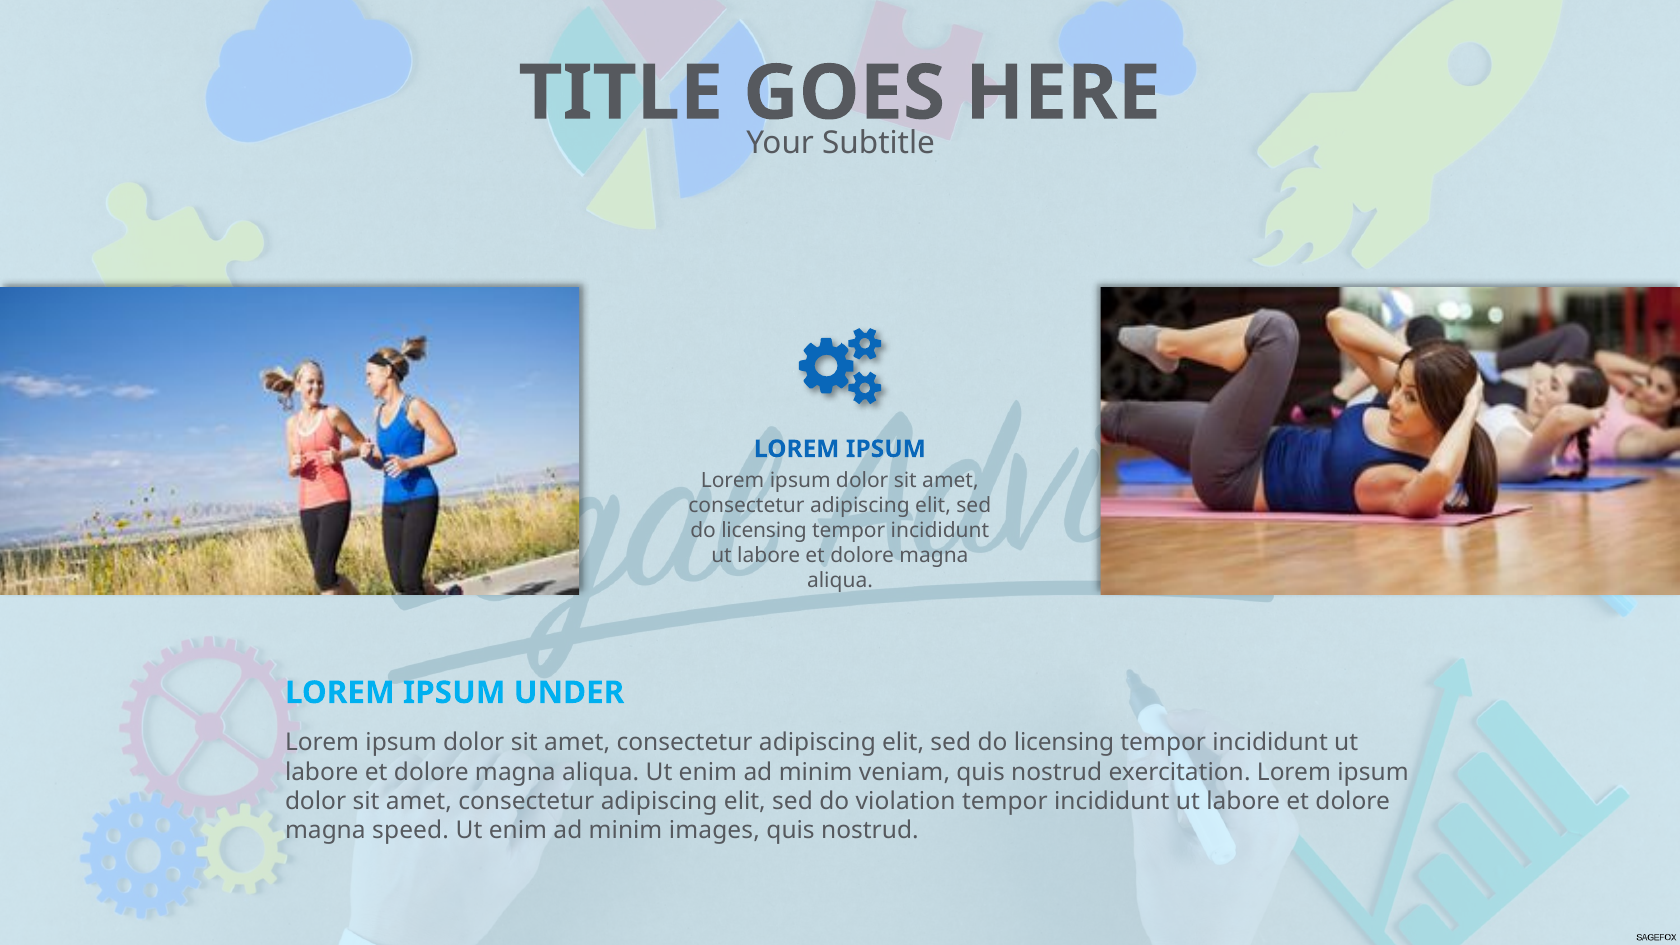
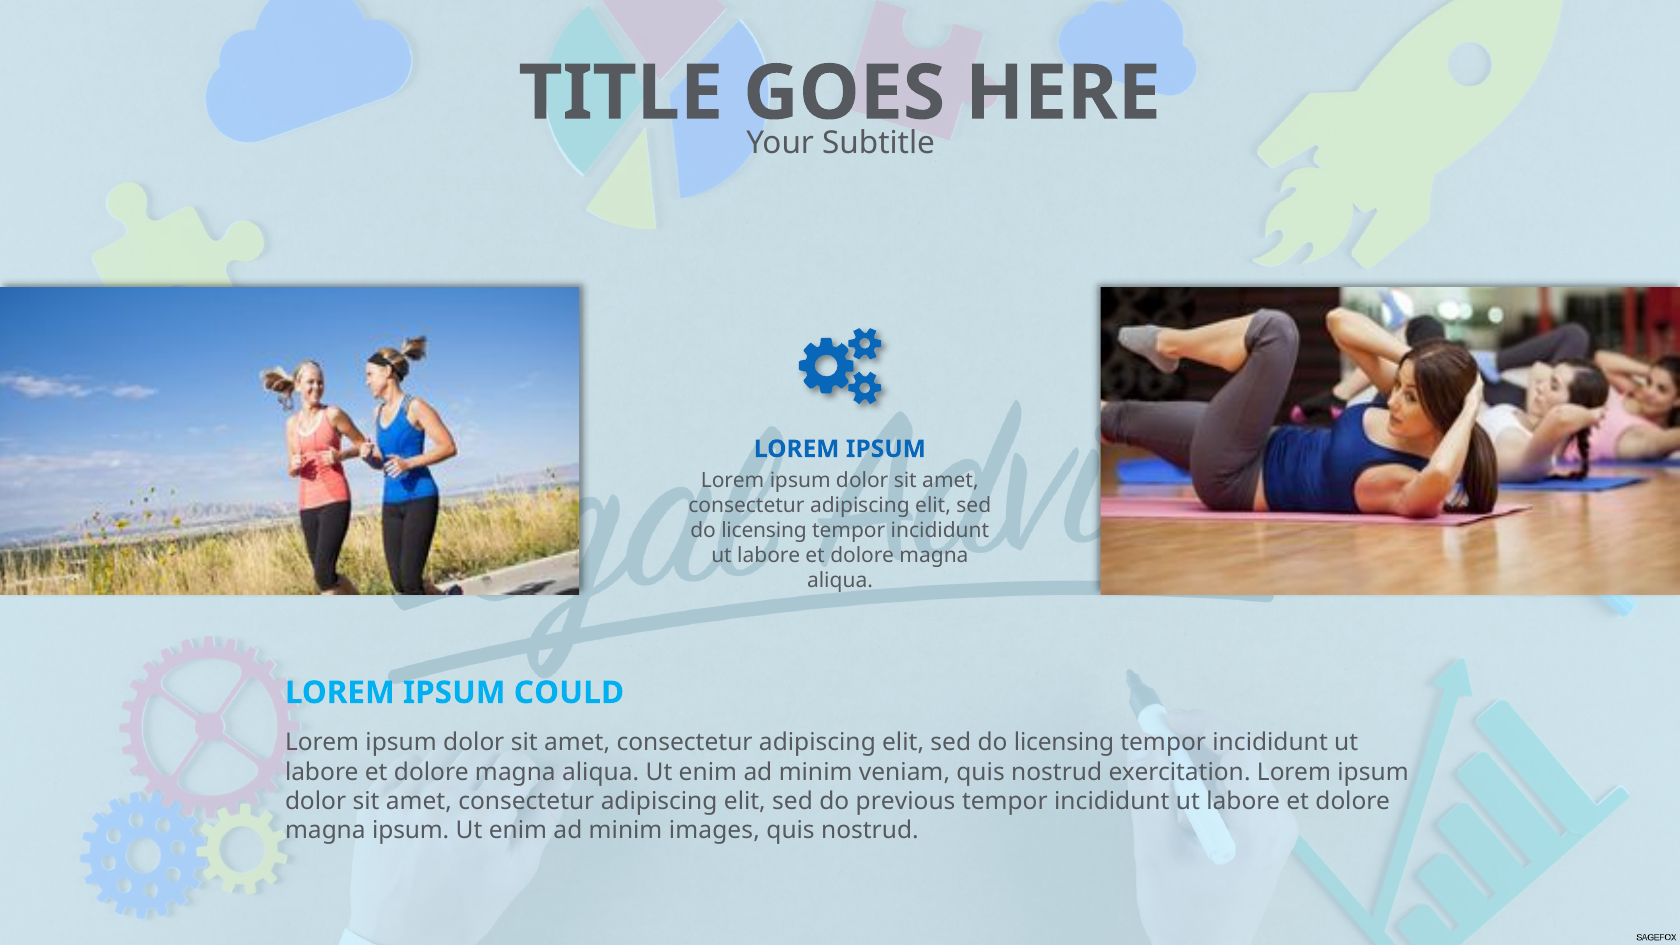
UNDER: UNDER -> COULD (569, 693)
violation: violation -> previous (906, 801)
magna speed: speed -> ipsum (411, 831)
